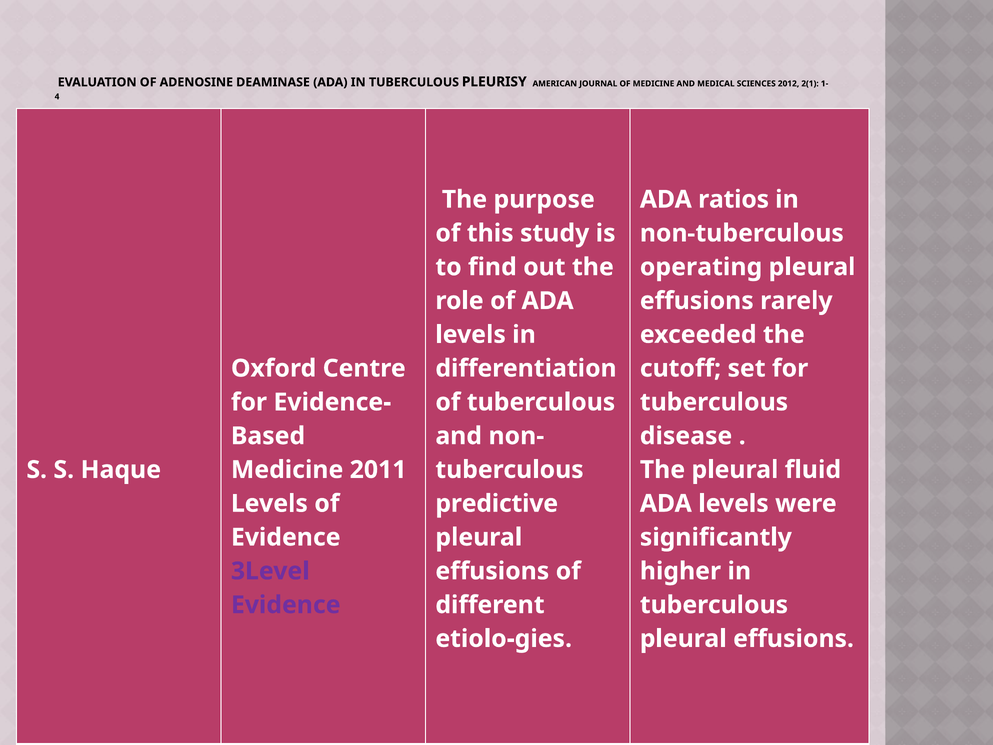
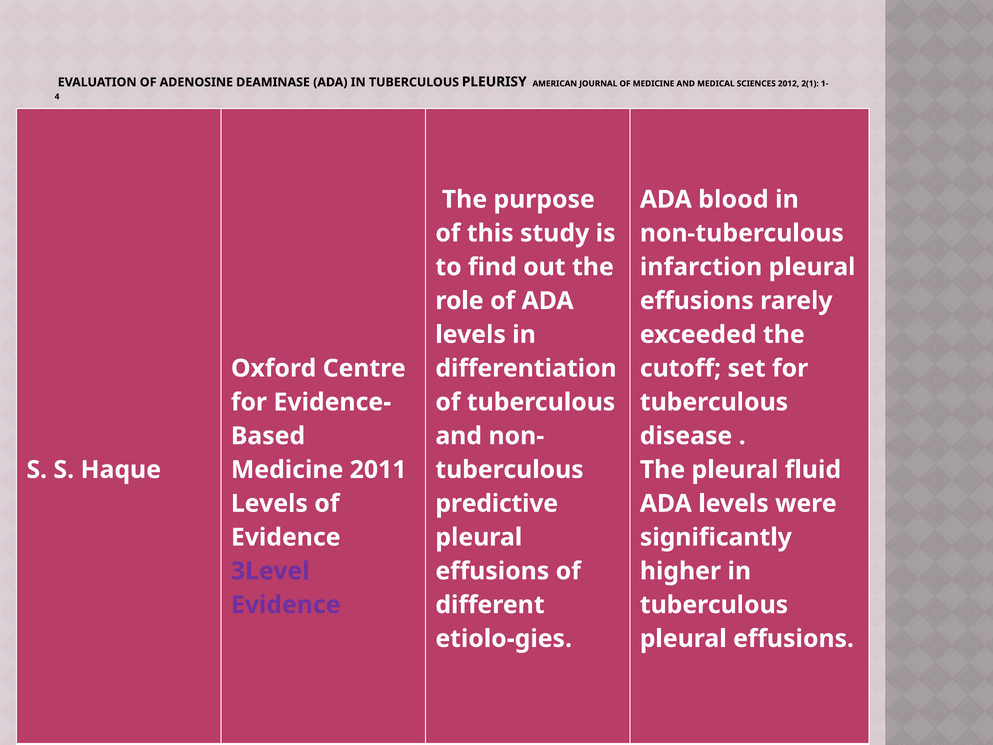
ratios: ratios -> blood (733, 199)
operating: operating -> infarction (701, 267)
